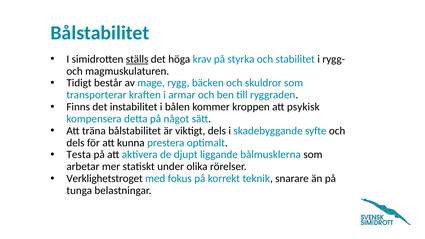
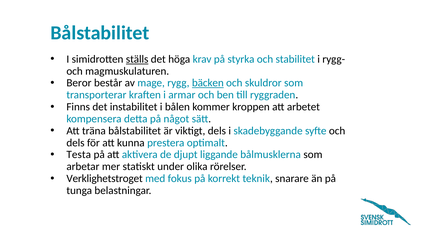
Tidigt: Tidigt -> Beror (79, 83)
bäcken underline: none -> present (208, 83)
psykisk: psykisk -> arbetet (303, 107)
